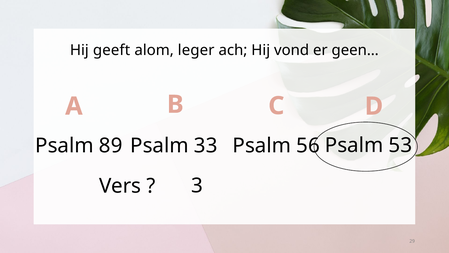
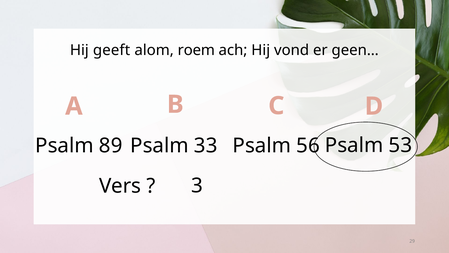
leger: leger -> roem (196, 50)
